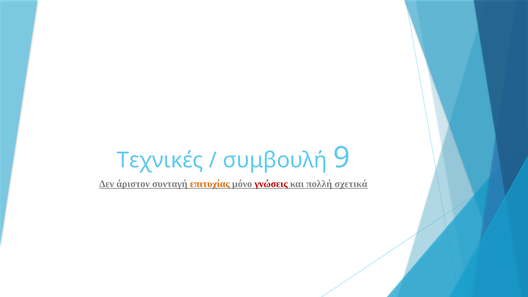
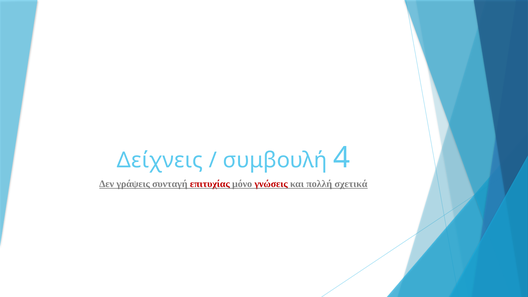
Τεχνικές: Τεχνικές -> Δείχνεις (160, 160)
9: 9 -> 4 (342, 158)
άριστον: άριστον -> γράψεις (133, 184)
επιτυχίας colour: orange -> red (210, 184)
